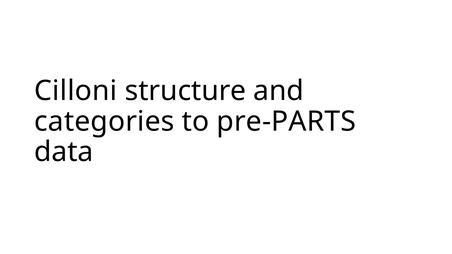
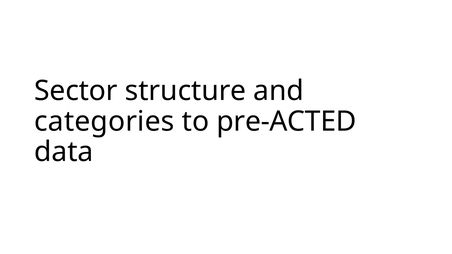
Cilloni: Cilloni -> Sector (76, 91)
pre-PARTS: pre-PARTS -> pre-ACTED (286, 121)
